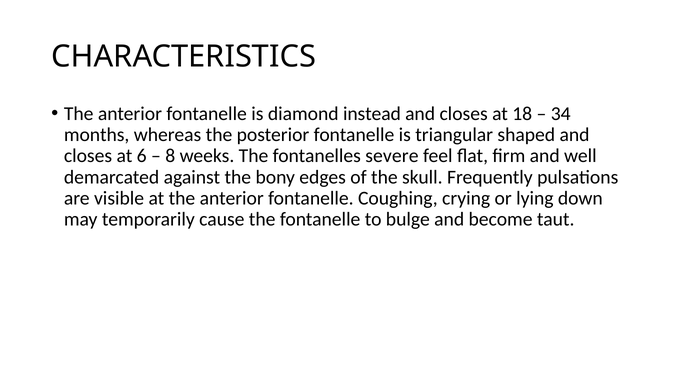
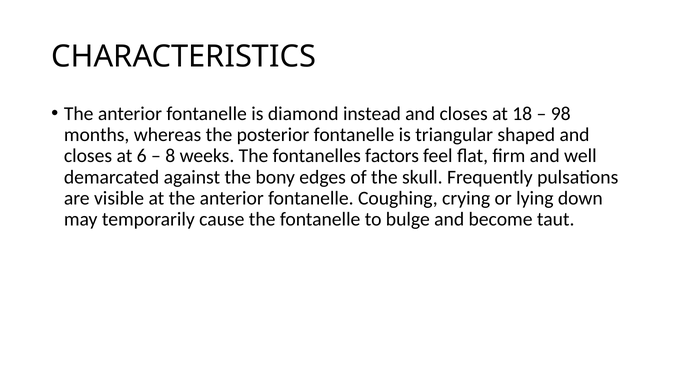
34: 34 -> 98 (561, 114)
severe: severe -> factors (392, 156)
